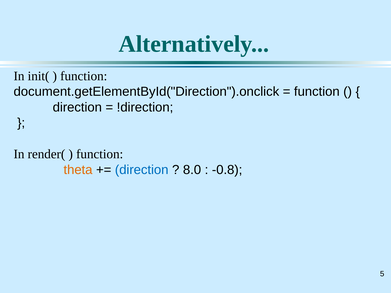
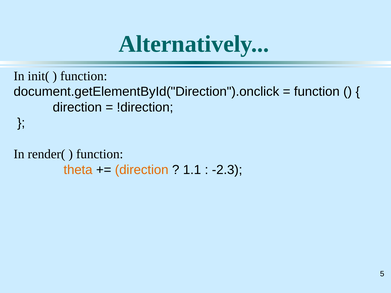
direction colour: blue -> orange (142, 170)
8.0: 8.0 -> 1.1 (192, 170)
-0.8: -0.8 -> -2.3 (227, 170)
